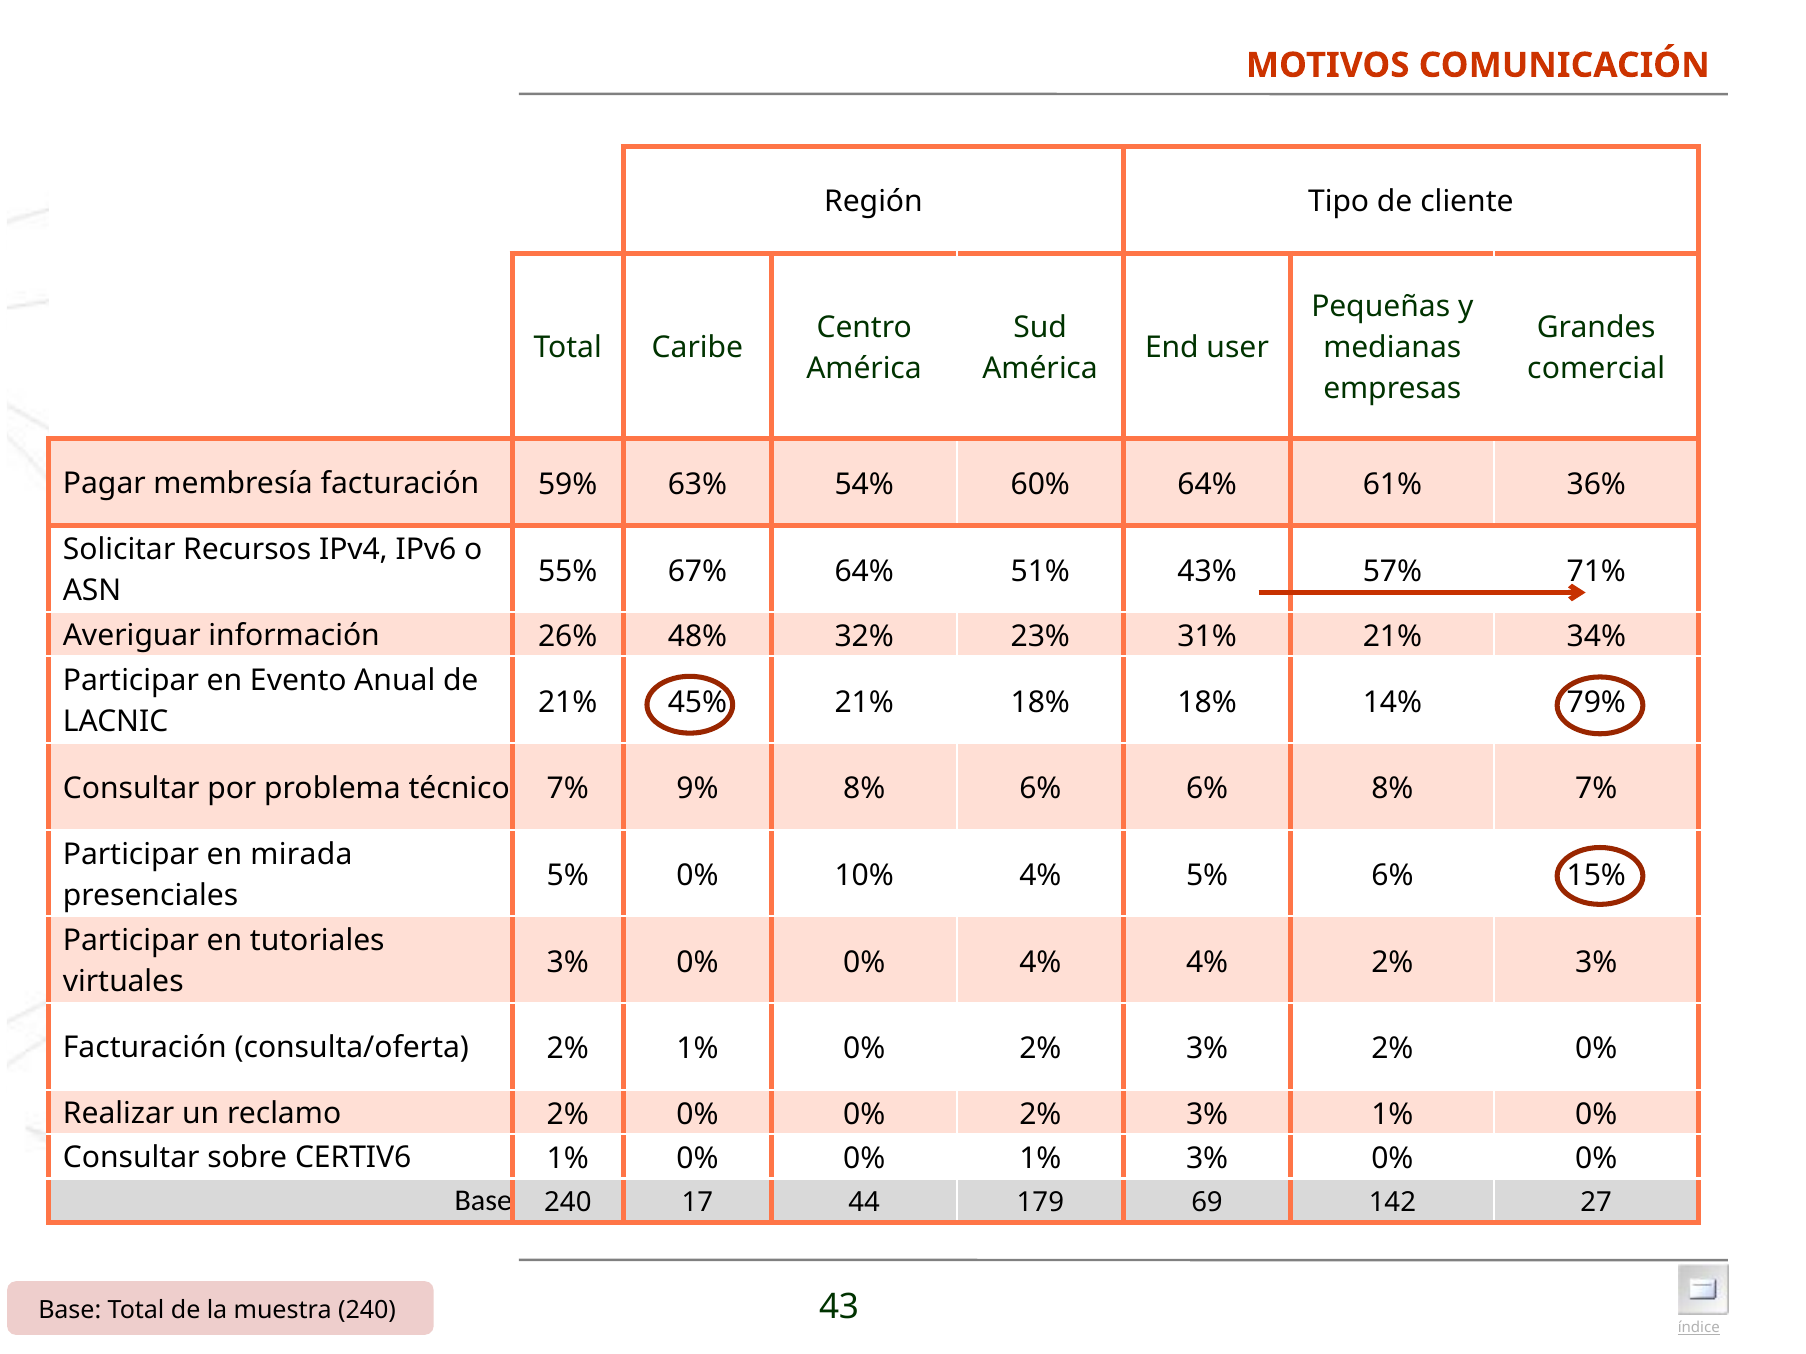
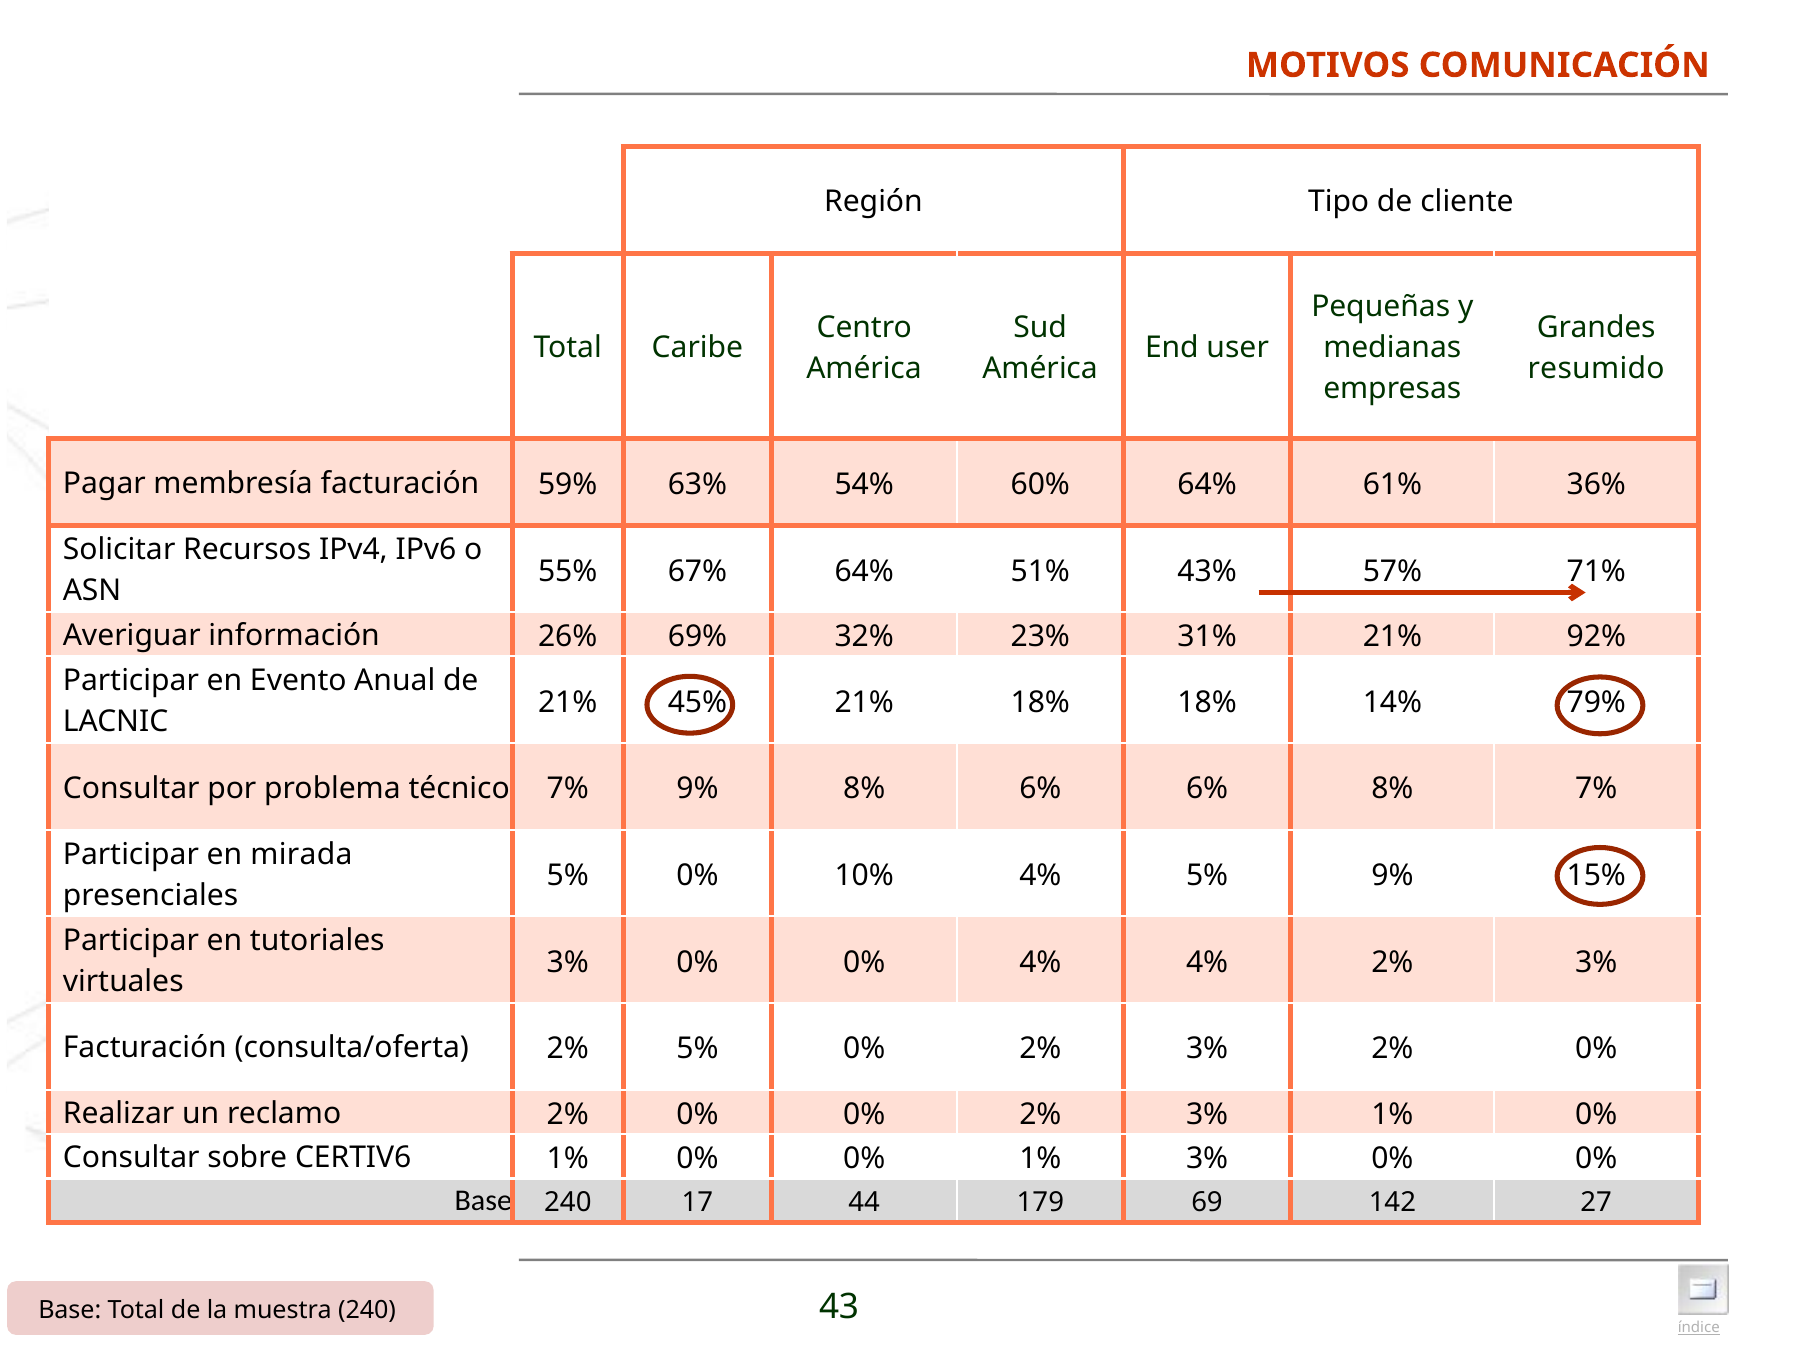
comercial: comercial -> resumido (1596, 368)
48%: 48% -> 69% (698, 637)
34%: 34% -> 92% (1596, 637)
5% 6%: 6% -> 9% (1392, 876)
2% 1%: 1% -> 5% (697, 1049)
